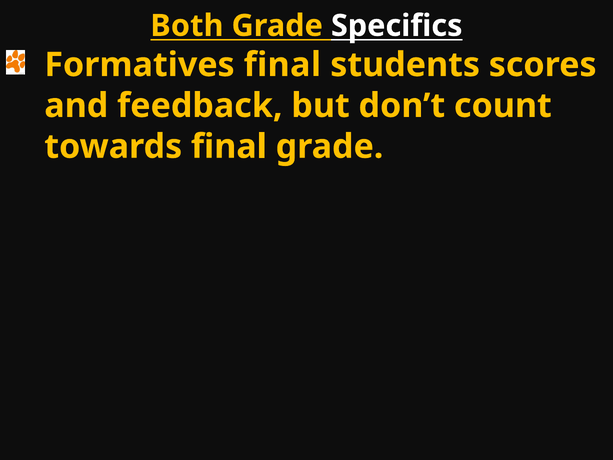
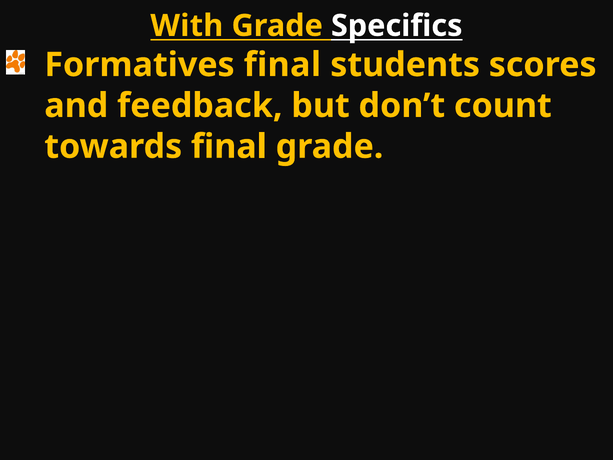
Both: Both -> With (187, 26)
